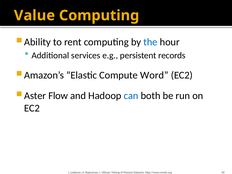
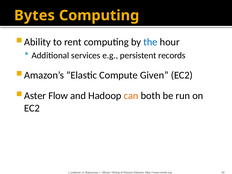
Value: Value -> Bytes (34, 15)
Word: Word -> Given (154, 75)
can colour: blue -> orange (131, 96)
